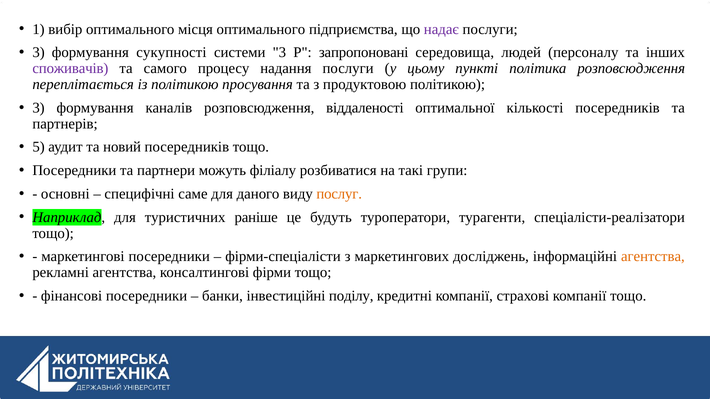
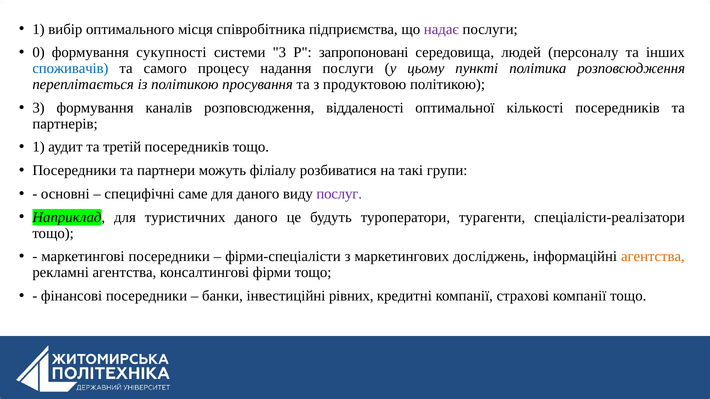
місця оптимального: оптимального -> співробітника (261, 29)
3: 3 -> 0 (39, 53)
споживачів colour: purple -> blue (70, 69)
5: 5 -> 1 (39, 147)
новий: новий -> третій (122, 147)
послуг colour: orange -> purple (339, 194)
туристичних раніше: раніше -> даного (256, 217)
поділу: поділу -> рівних (351, 296)
